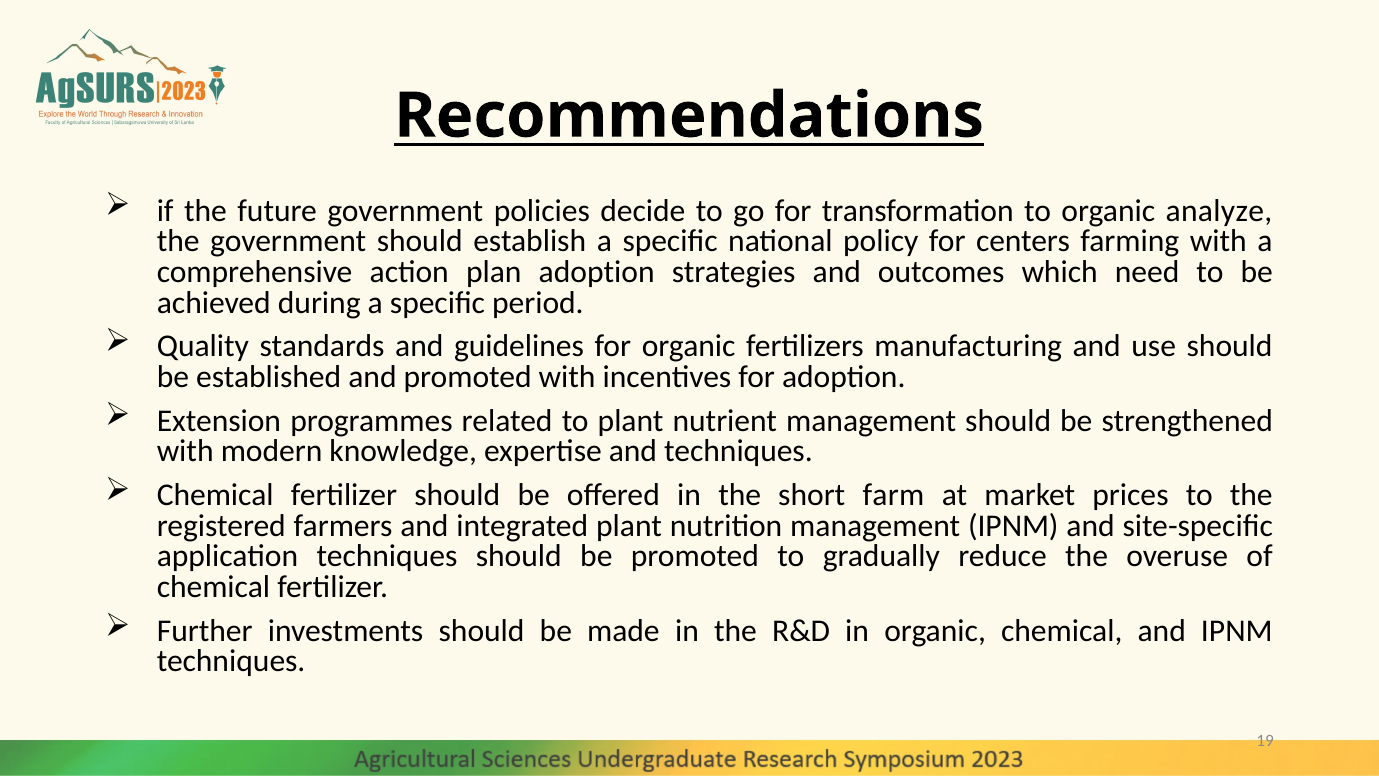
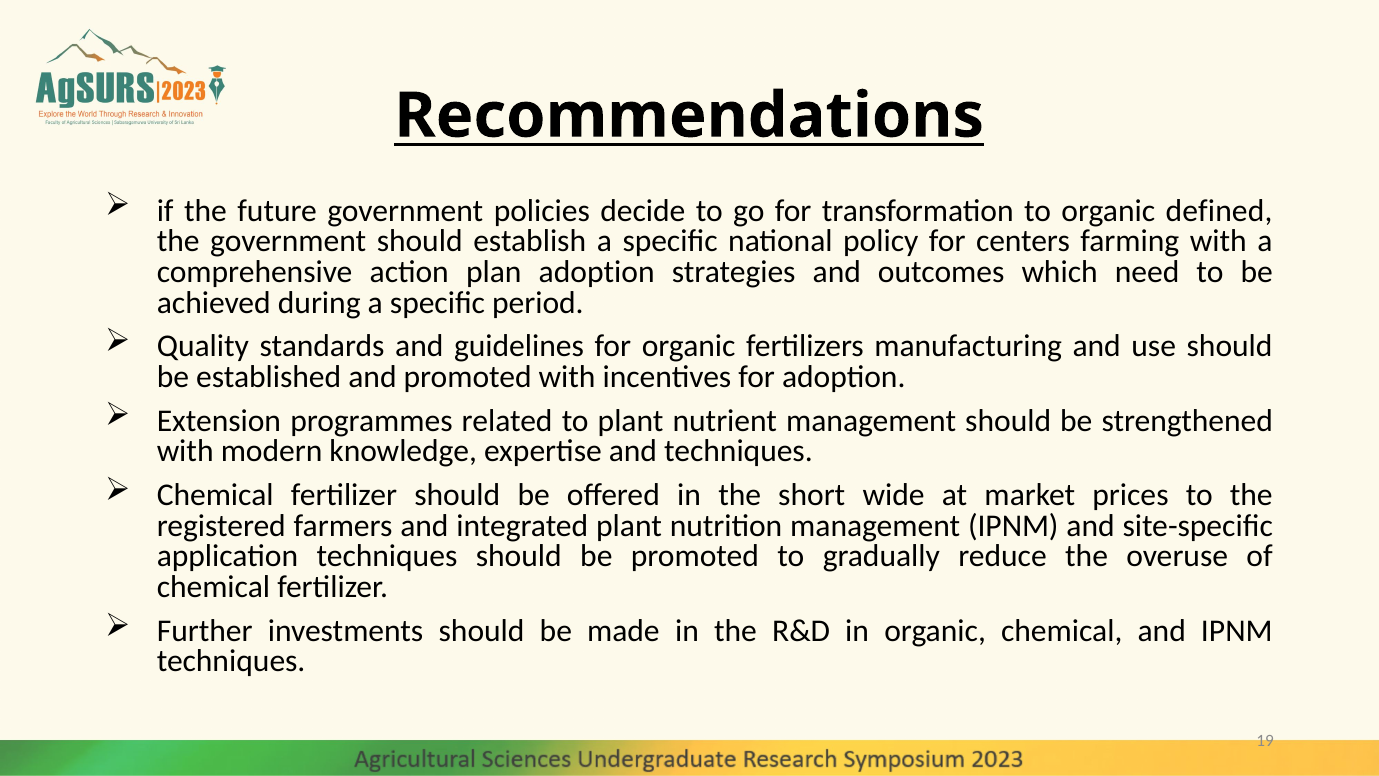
analyze: analyze -> defined (1219, 211)
farm: farm -> wide (894, 495)
